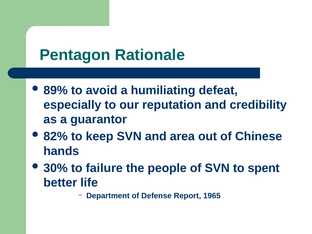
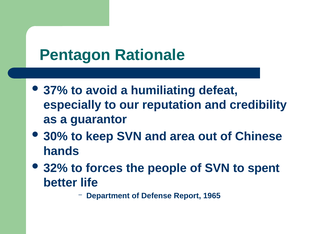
89%: 89% -> 37% (56, 90)
82%: 82% -> 30% (56, 136)
30%: 30% -> 32% (56, 168)
failure: failure -> forces (104, 168)
